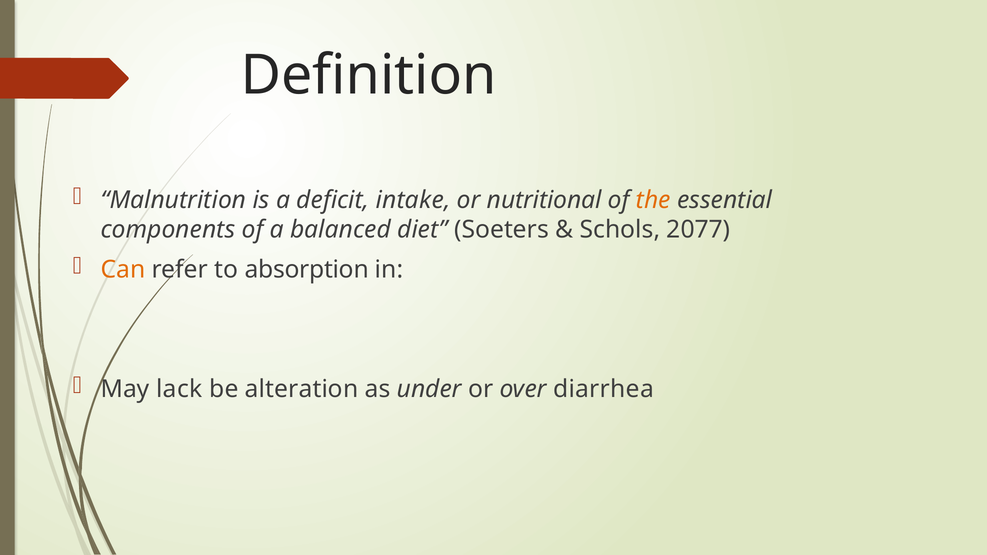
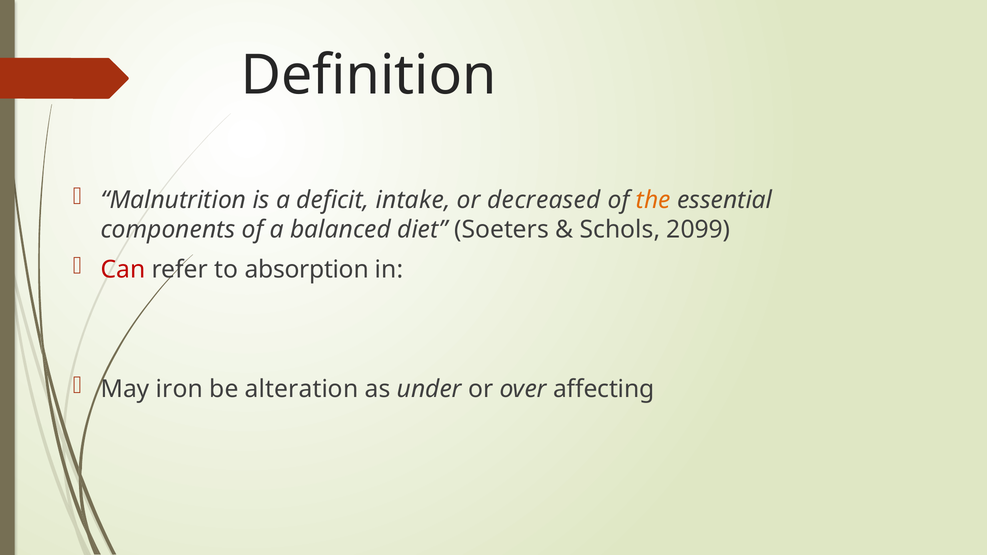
nutritional: nutritional -> decreased (544, 200)
2077: 2077 -> 2099 (698, 230)
Can colour: orange -> red (123, 270)
lack: lack -> iron (179, 389)
diarrhea: diarrhea -> affecting (604, 389)
